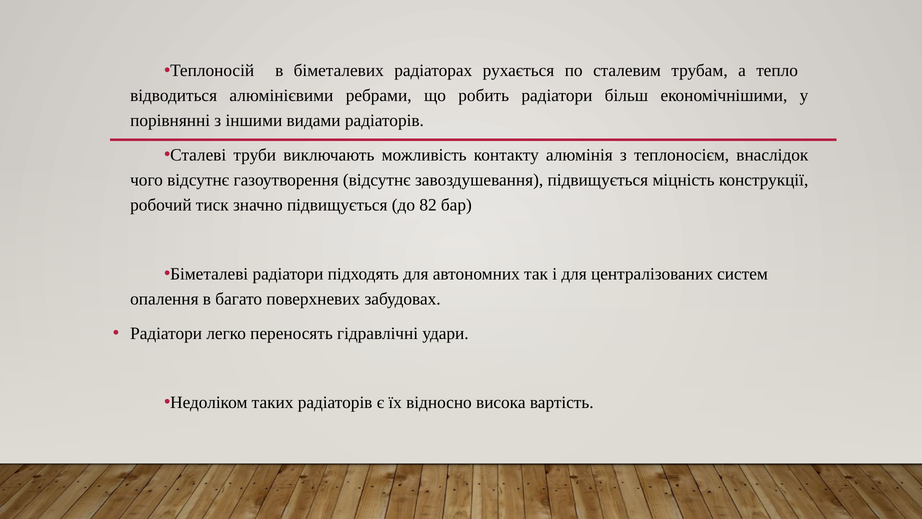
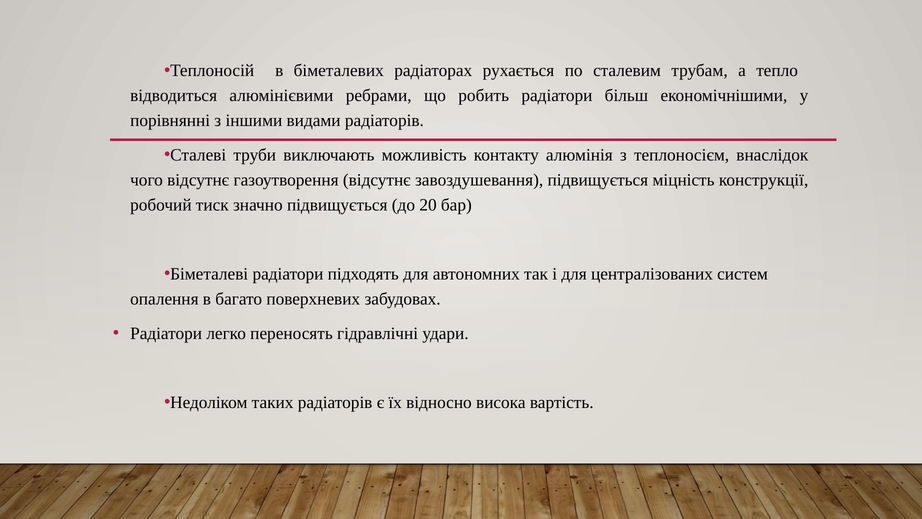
82: 82 -> 20 (428, 205)
